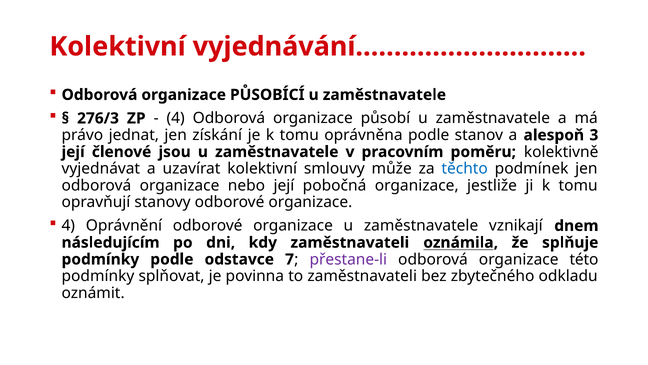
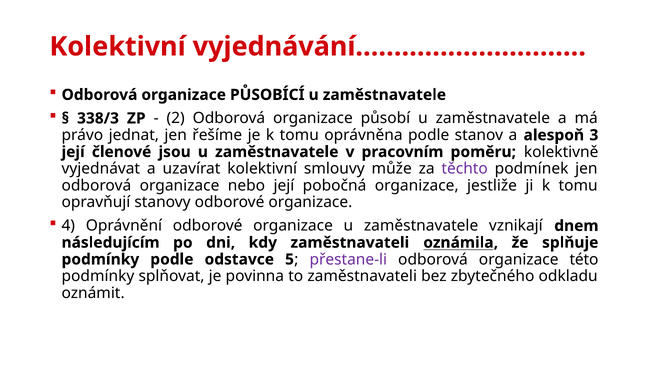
276/3: 276/3 -> 338/3 (98, 118)
4: 4 -> 2 (176, 118)
získání: získání -> řešíme (217, 135)
těchto colour: blue -> purple (465, 168)
7: 7 -> 5 (290, 259)
